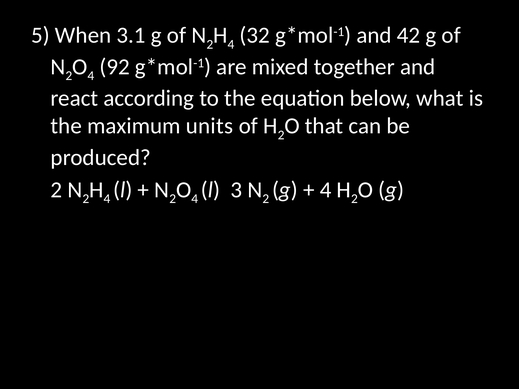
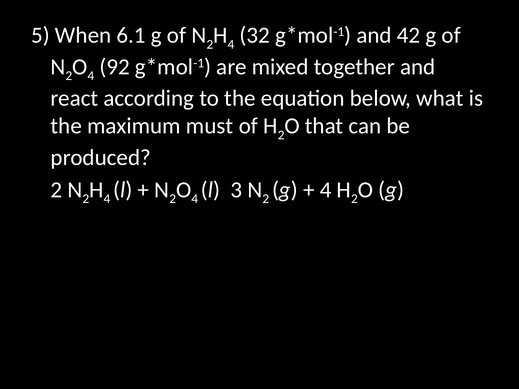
3.1: 3.1 -> 6.1 (131, 35)
units: units -> must (210, 126)
